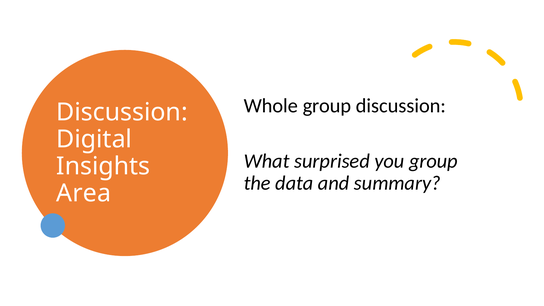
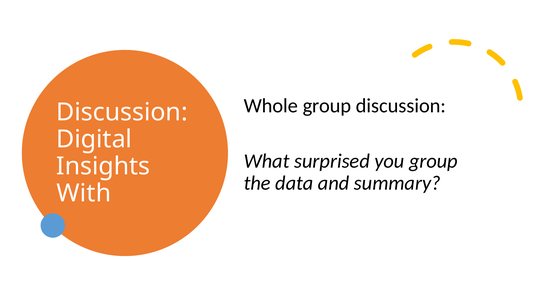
Area: Area -> With (84, 193)
